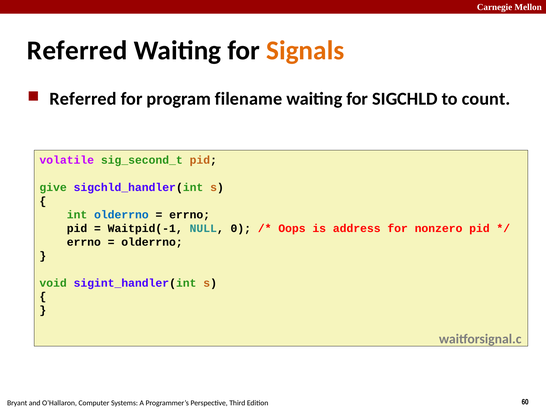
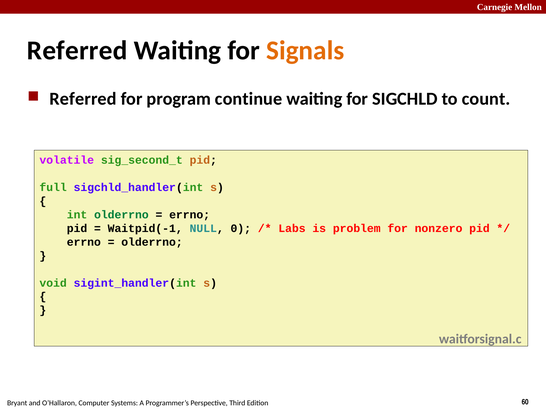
filename: filename -> continue (249, 99)
give: give -> full (53, 188)
olderrno colour: blue -> green (121, 215)
Oops: Oops -> Labs (292, 229)
address: address -> problem (357, 229)
